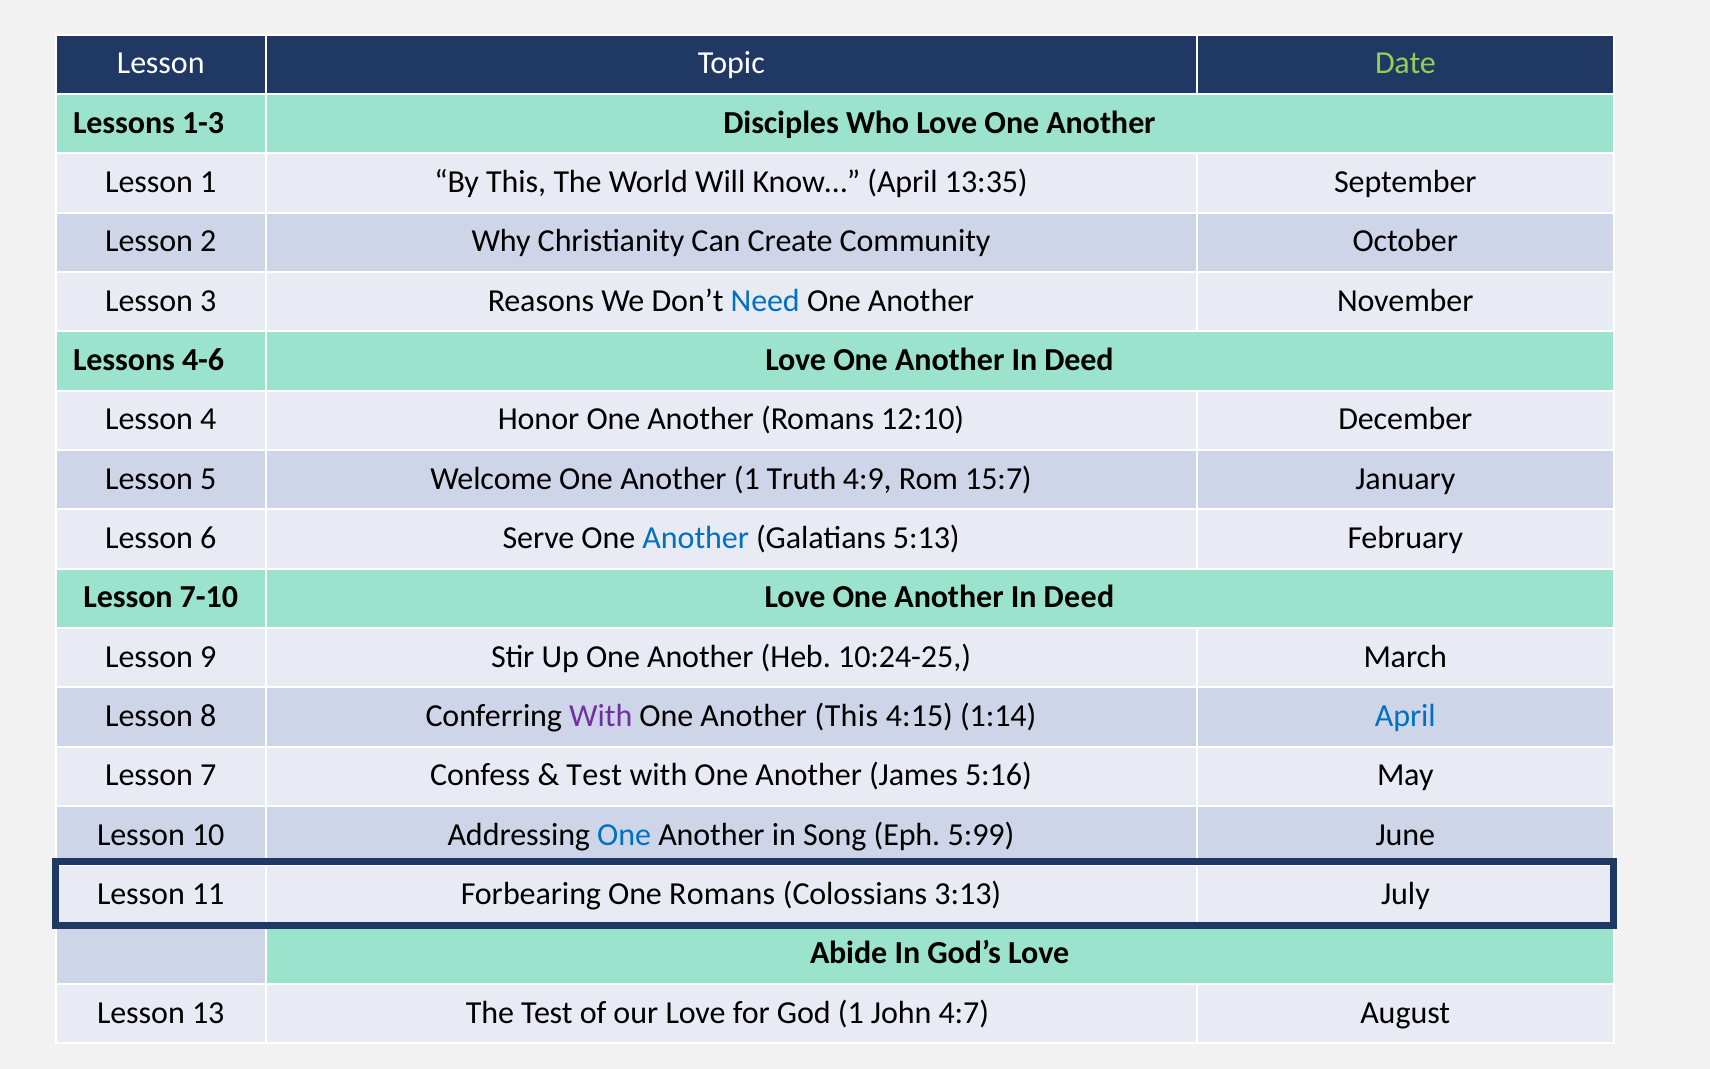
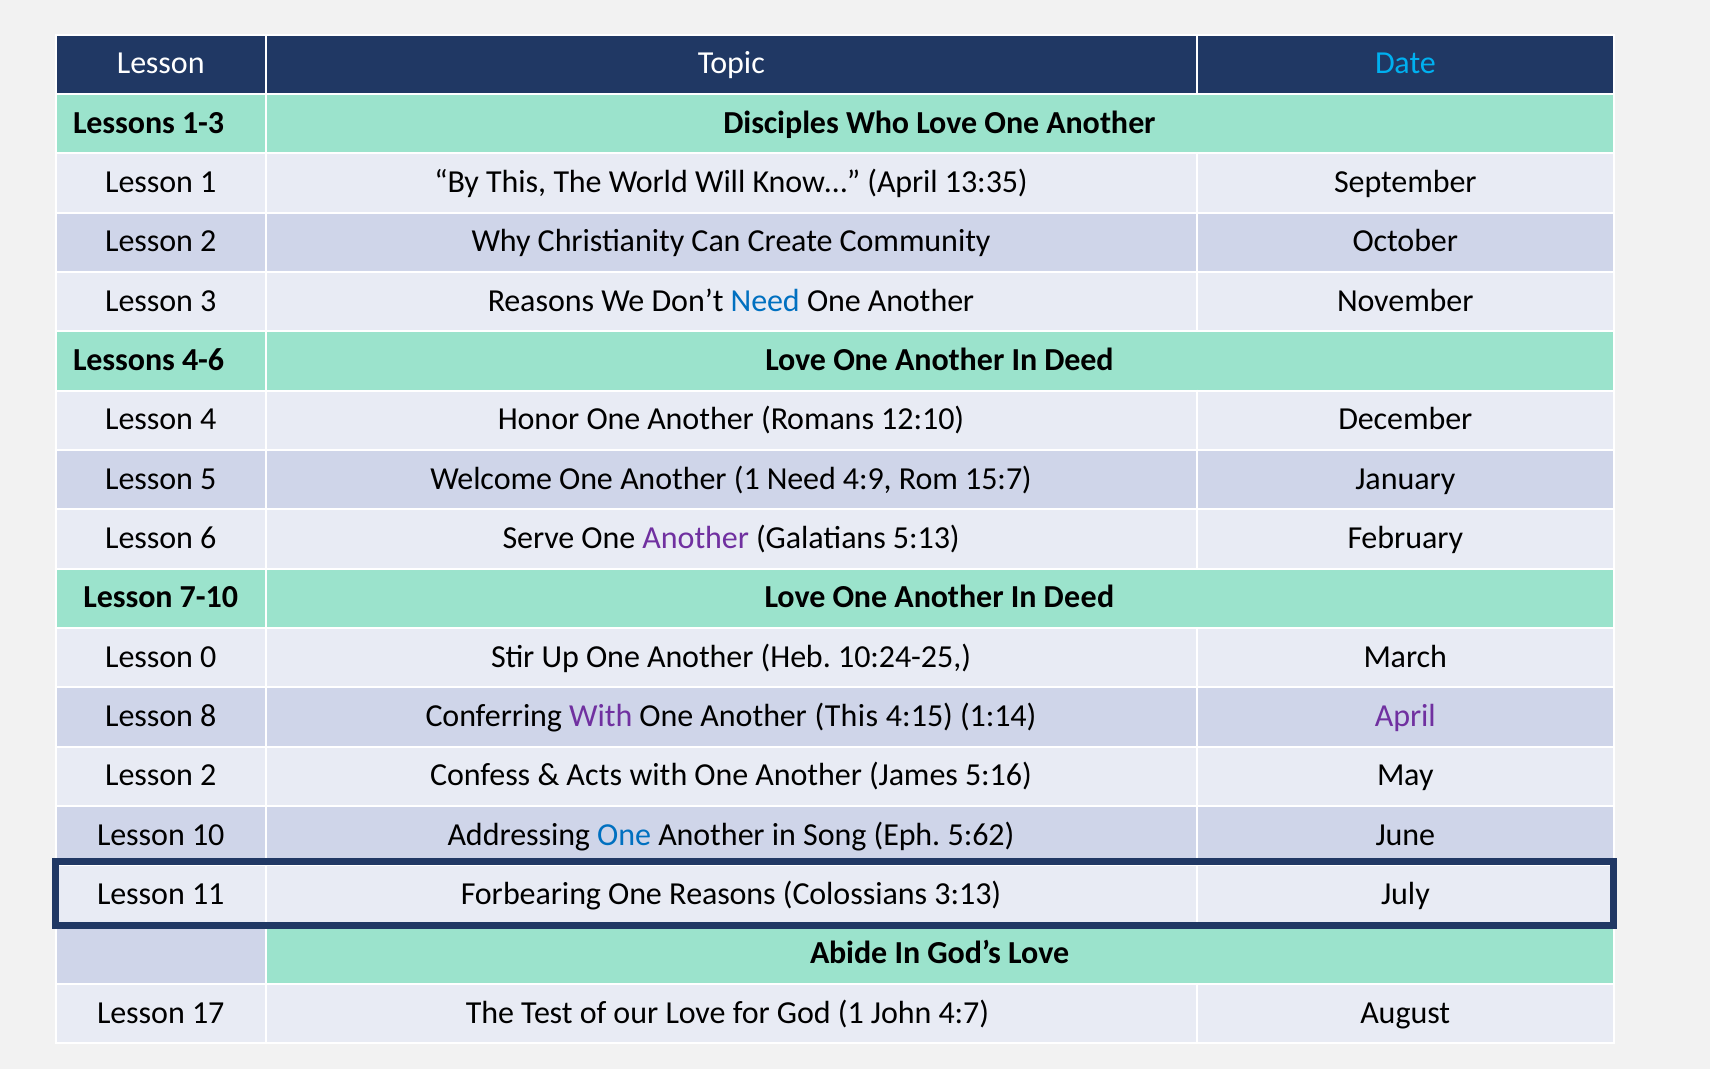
Date colour: light green -> light blue (1405, 63)
1 Truth: Truth -> Need (801, 478)
Another colour: blue -> purple (696, 538)
9: 9 -> 0 (208, 656)
April colour: blue -> purple (1405, 716)
7: 7 -> 2 (208, 775)
Test: Test -> Acts (594, 775)
5:99: 5:99 -> 5:62 (981, 834)
One Romans: Romans -> Reasons (722, 894)
13: 13 -> 17 (208, 1012)
